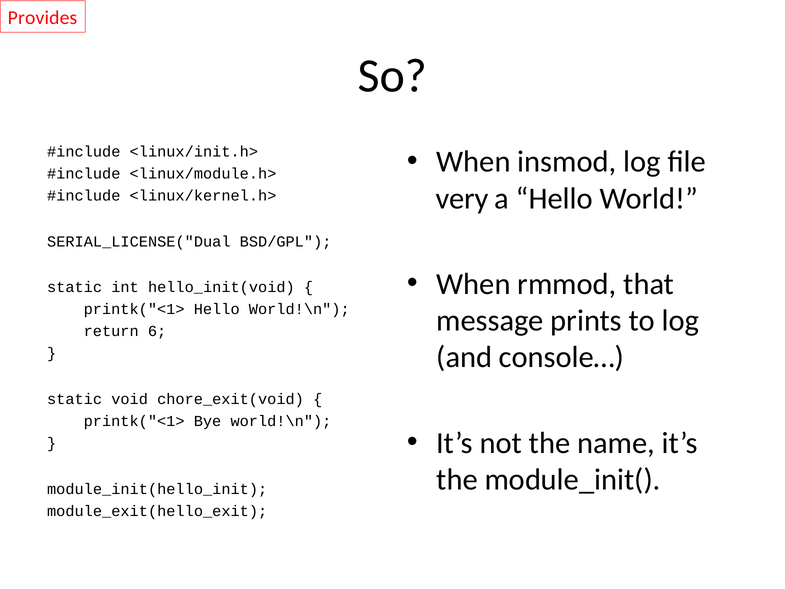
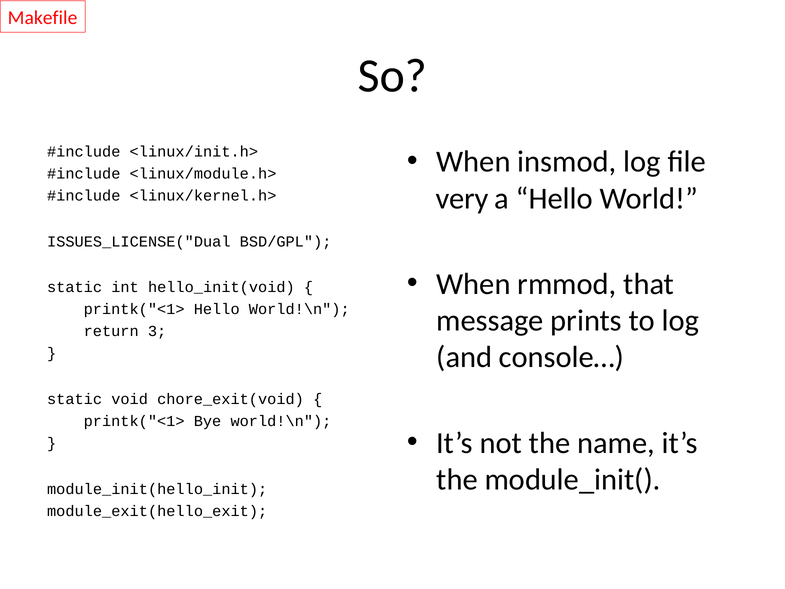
Provides: Provides -> Makefile (43, 18)
SERIAL_LICENSE("Dual: SERIAL_LICENSE("Dual -> ISSUES_LICENSE("Dual (139, 241)
6: 6 -> 3 (157, 331)
